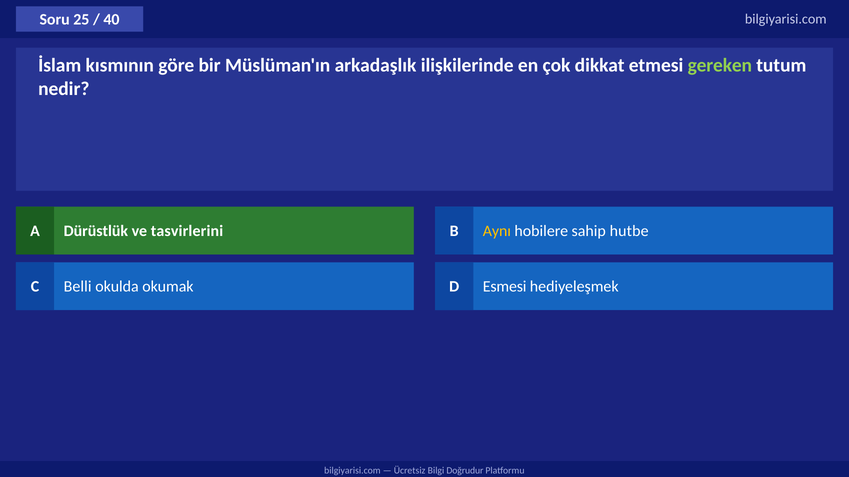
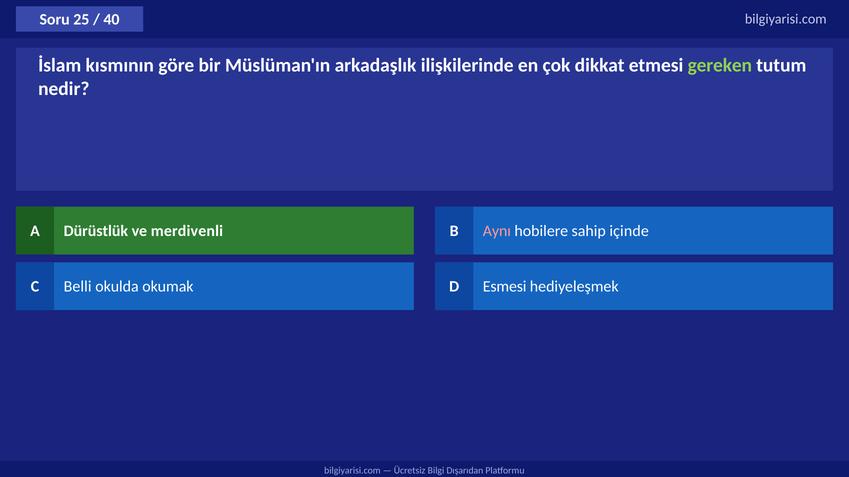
tasvirlerini: tasvirlerini -> merdivenli (187, 231)
Aynı colour: yellow -> pink (497, 231)
hutbe: hutbe -> içinde (629, 231)
Doğrudur: Doğrudur -> Dışarıdan (465, 471)
